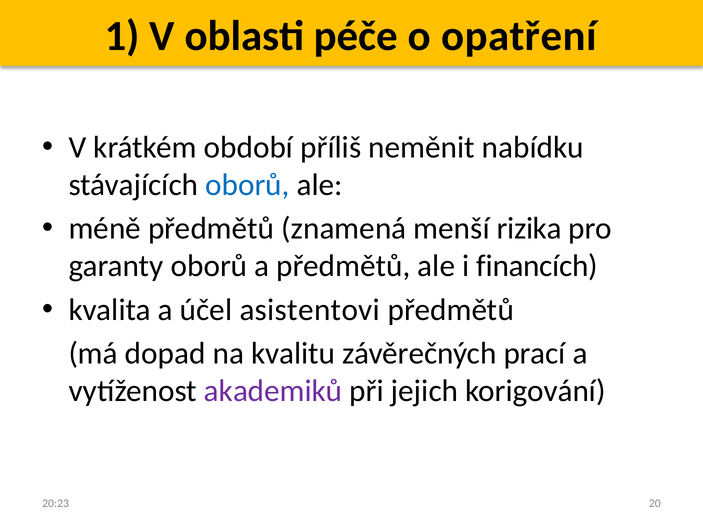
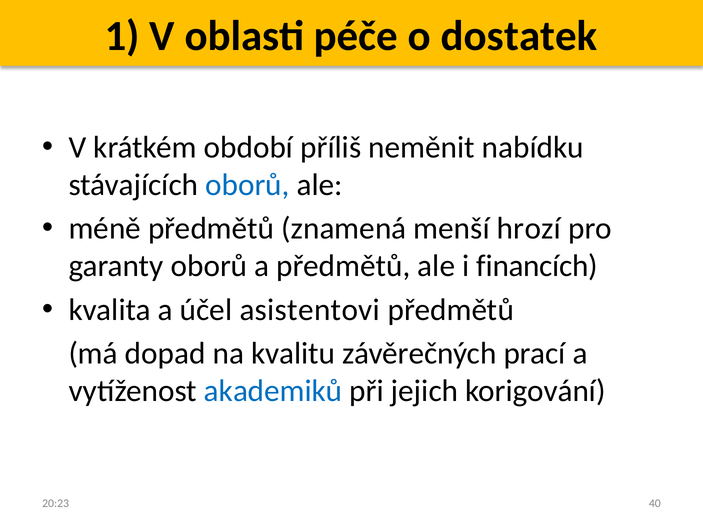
opatření: opatření -> dostatek (519, 36)
rizika: rizika -> hrozí (529, 229)
akademiků colour: purple -> blue (273, 391)
20: 20 -> 40 (655, 503)
